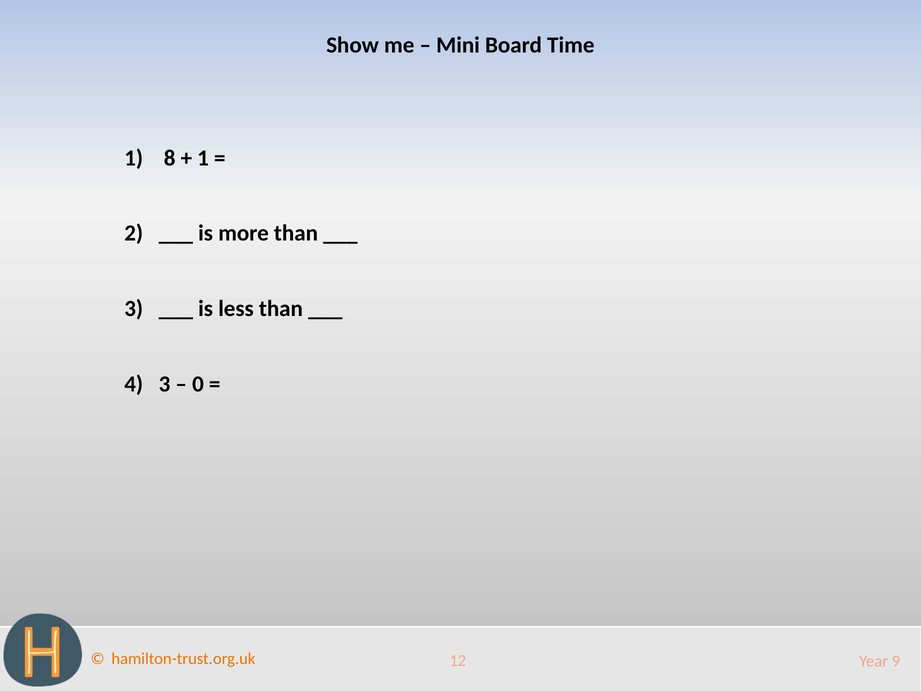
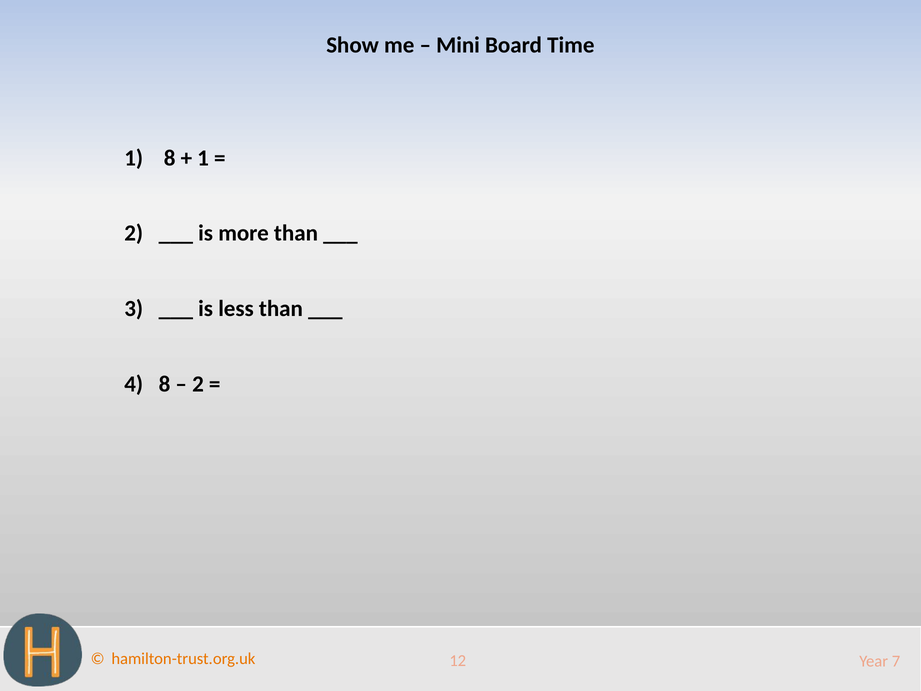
4 3: 3 -> 8 (164, 384)
0: 0 -> 2 (198, 384)
9: 9 -> 7 (896, 661)
